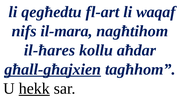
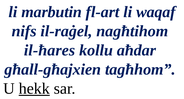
qegħedtu: qegħedtu -> marbutin (52, 12)
il-mara: il-mara -> il-raġel (66, 31)
għall-għajxien underline: present -> none (53, 69)
